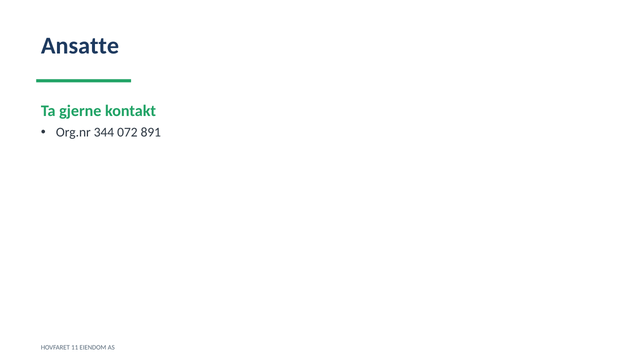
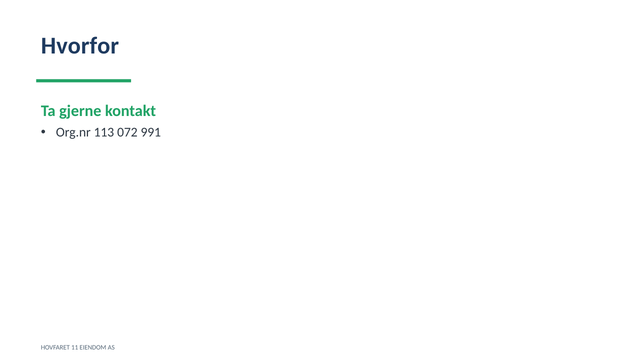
Ansatte: Ansatte -> Hvorfor (80, 46)
344: 344 -> 113 (104, 132)
891: 891 -> 991 (151, 132)
